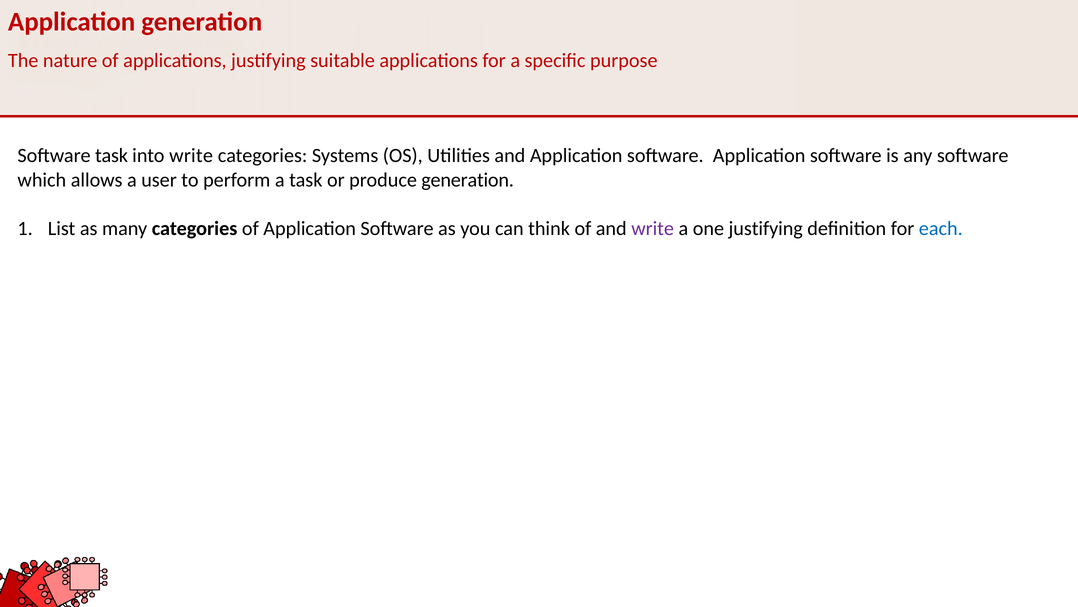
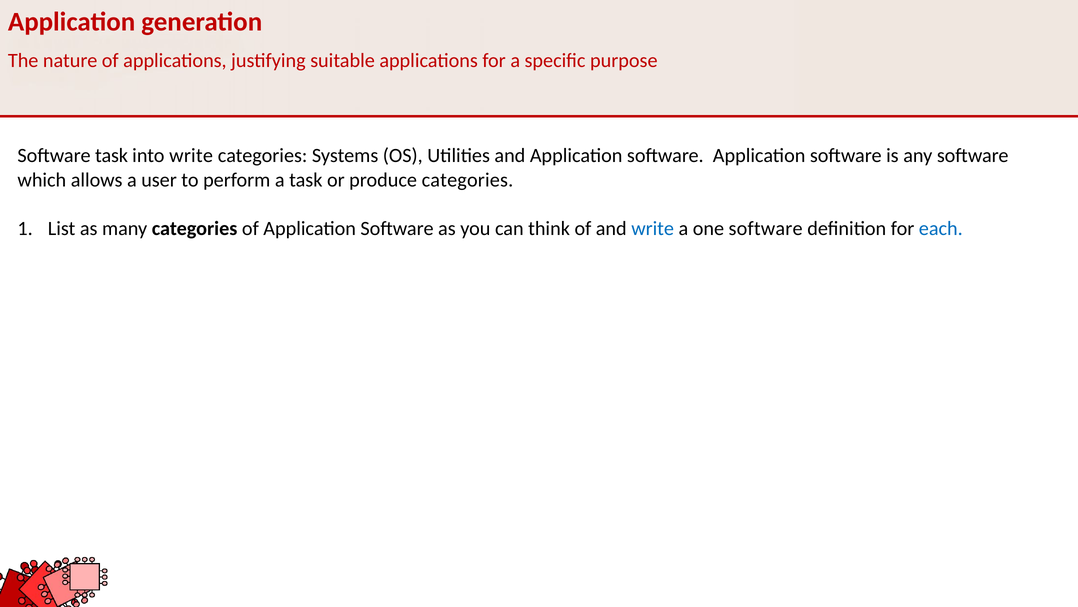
produce generation: generation -> categories (467, 180)
write colour: purple -> blue (653, 228)
one justifying: justifying -> software (766, 228)
